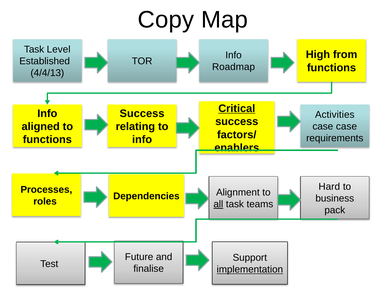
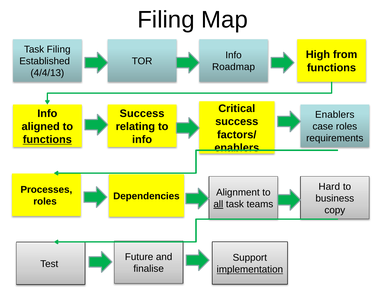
Copy: Copy -> Filing (166, 20)
Task Level: Level -> Filing (59, 49)
Critical underline: present -> none (237, 109)
Activities: Activities -> Enablers (335, 115)
case case: case -> roles (347, 126)
functions underline: none -> present (47, 140)
pack: pack -> copy (335, 210)
